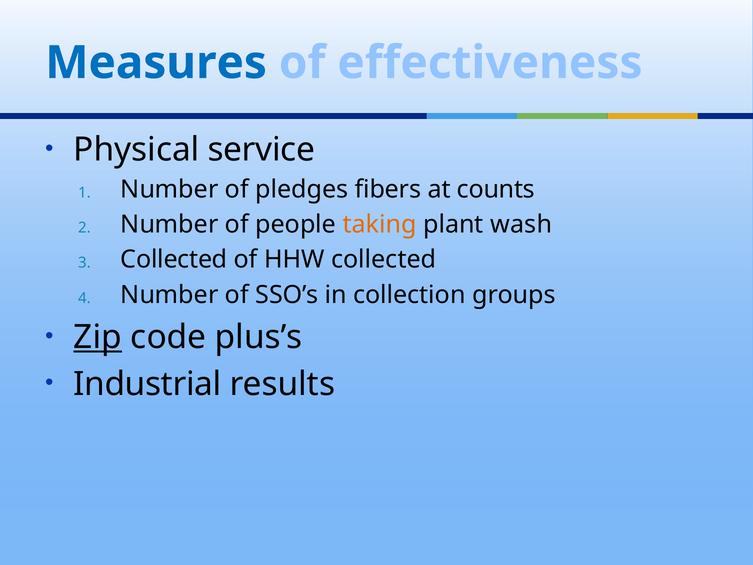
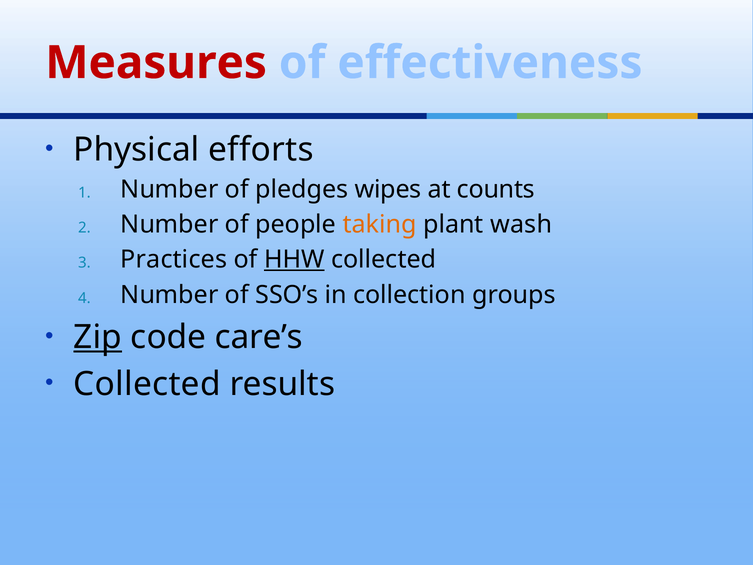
Measures colour: blue -> red (156, 63)
service: service -> efforts (261, 150)
fibers: fibers -> wipes (388, 189)
Collected: Collected -> Practices (174, 260)
HHW underline: none -> present (294, 260)
plus’s: plus’s -> care’s (259, 337)
Industrial: Industrial -> Collected (147, 384)
